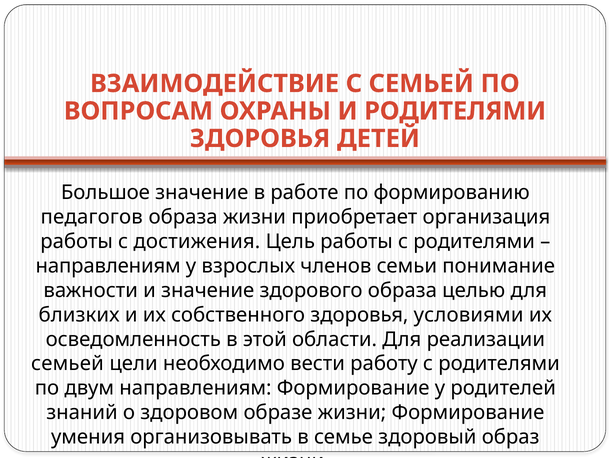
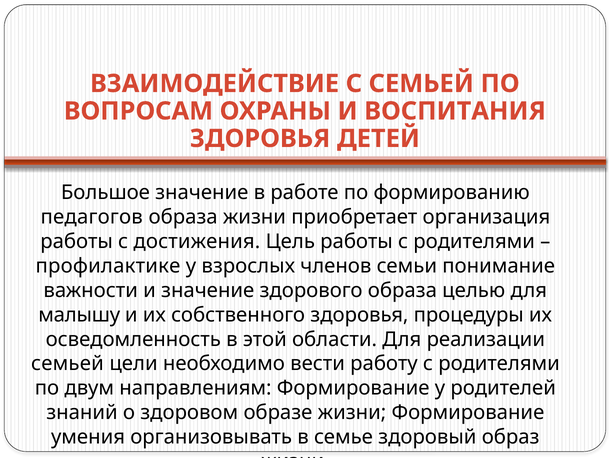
И РОДИТЕЛЯМИ: РОДИТЕЛЯМИ -> ВОСПИТАНИЯ (455, 111)
направлениям: направлениям -> профилактике (108, 266)
близких: близких -> малышу (79, 315)
условиями: условиями -> процедуры (469, 315)
